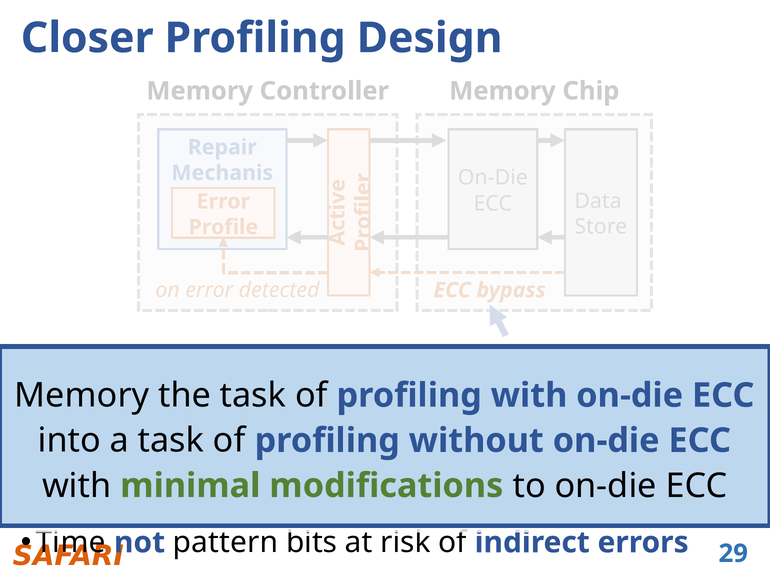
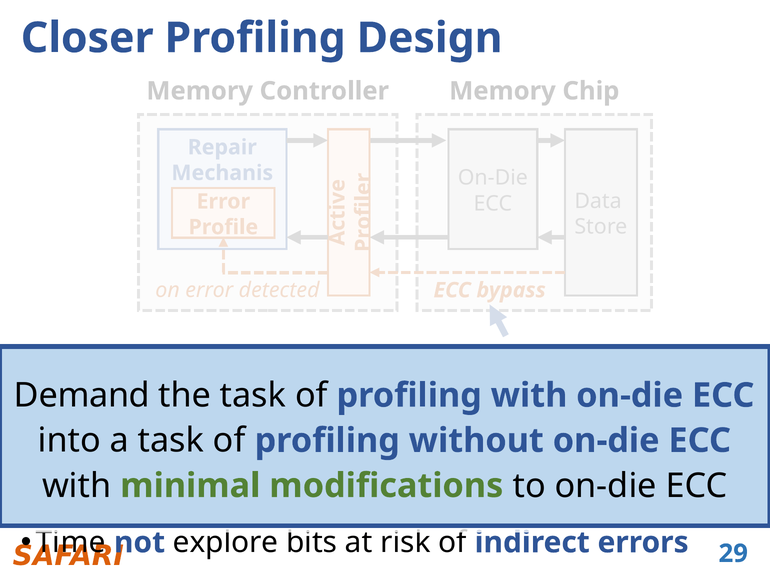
Memory: Memory -> Demand (82, 396)
pattern: pattern -> explore (226, 543)
